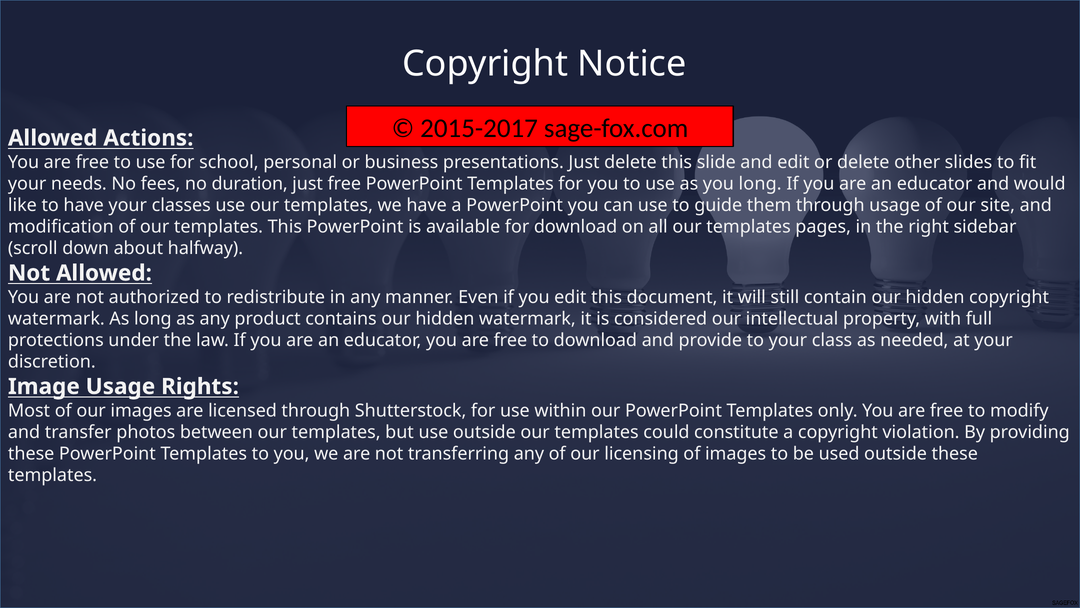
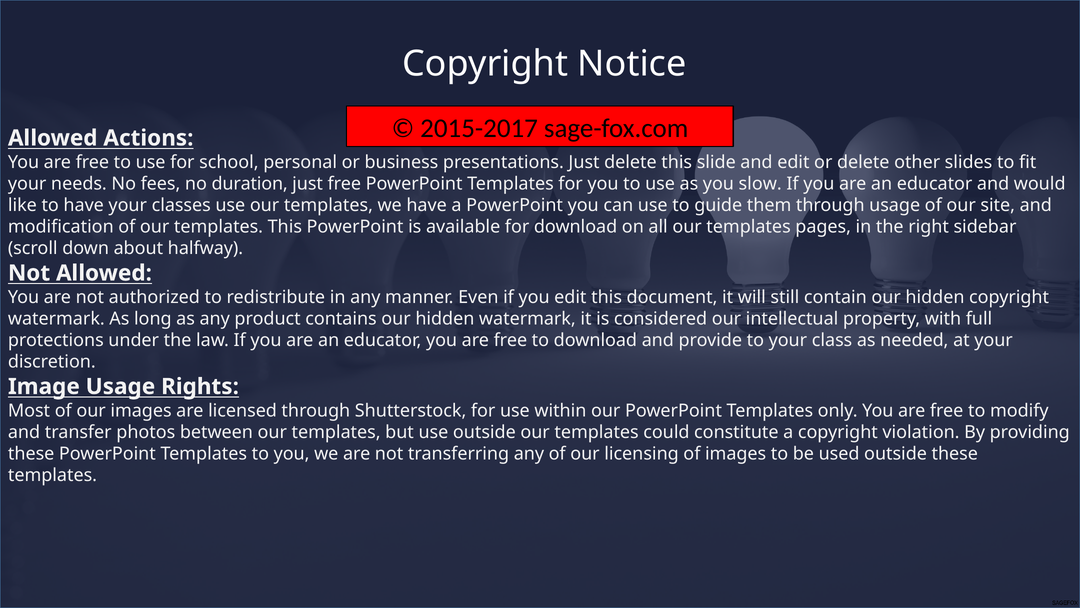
you long: long -> slow (760, 184)
